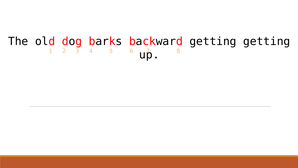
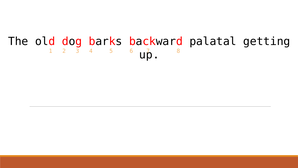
backward getting: getting -> palatal (213, 41)
